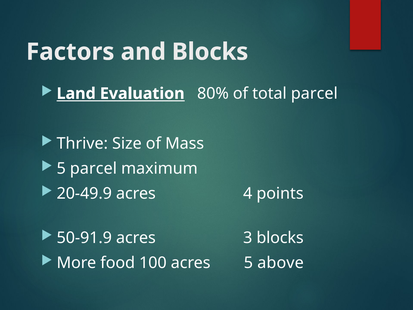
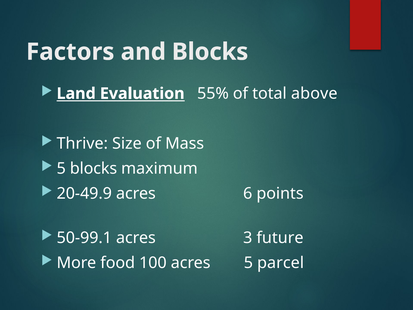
80%: 80% -> 55% (213, 93)
total parcel: parcel -> above (314, 93)
5 parcel: parcel -> blocks (94, 168)
4: 4 -> 6 (248, 193)
50-91.9: 50-91.9 -> 50-99.1 (84, 238)
3 blocks: blocks -> future (280, 238)
above: above -> parcel (281, 263)
